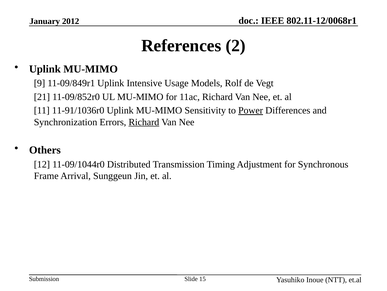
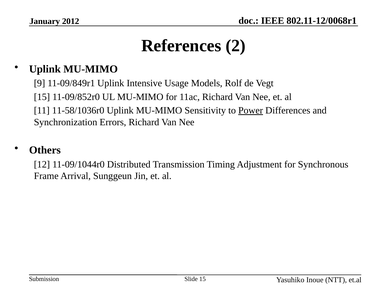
21: 21 -> 15 (42, 97)
11-91/1036r0: 11-91/1036r0 -> 11-58/1036r0 (78, 110)
Richard underline: present -> none (144, 122)
